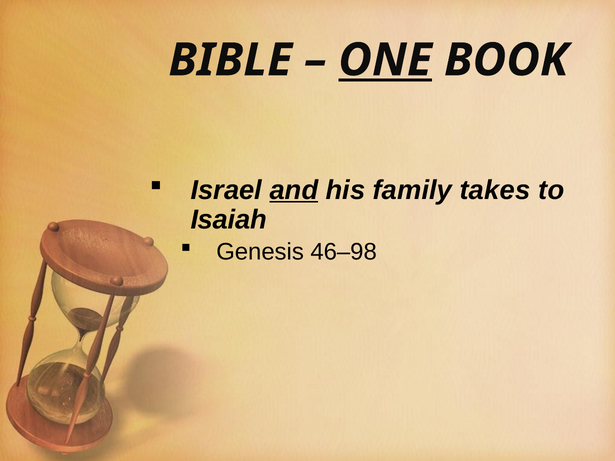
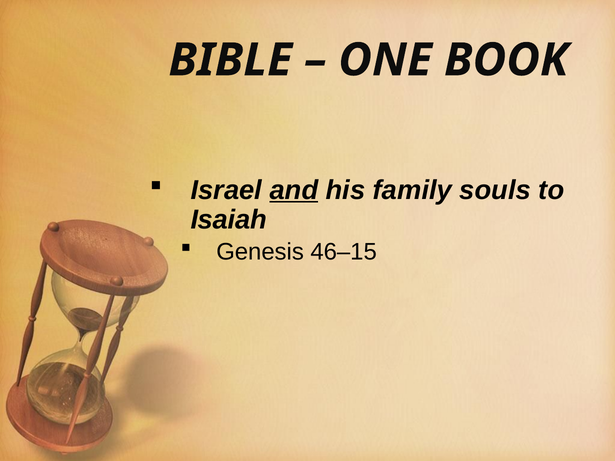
ONE underline: present -> none (385, 60)
takes: takes -> souls (495, 190)
46–98: 46–98 -> 46–15 (344, 252)
